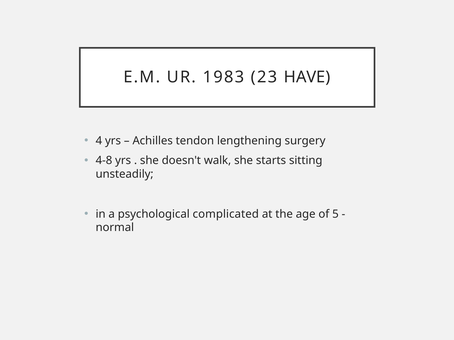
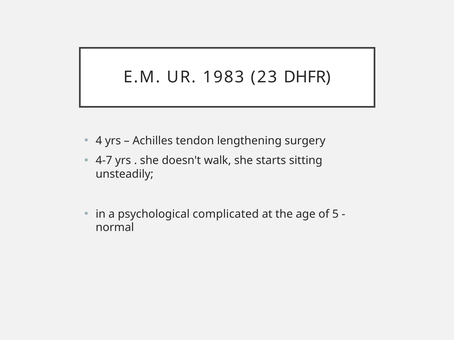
HAVE: HAVE -> DHFR (307, 77)
4-8: 4-8 -> 4-7 (104, 161)
